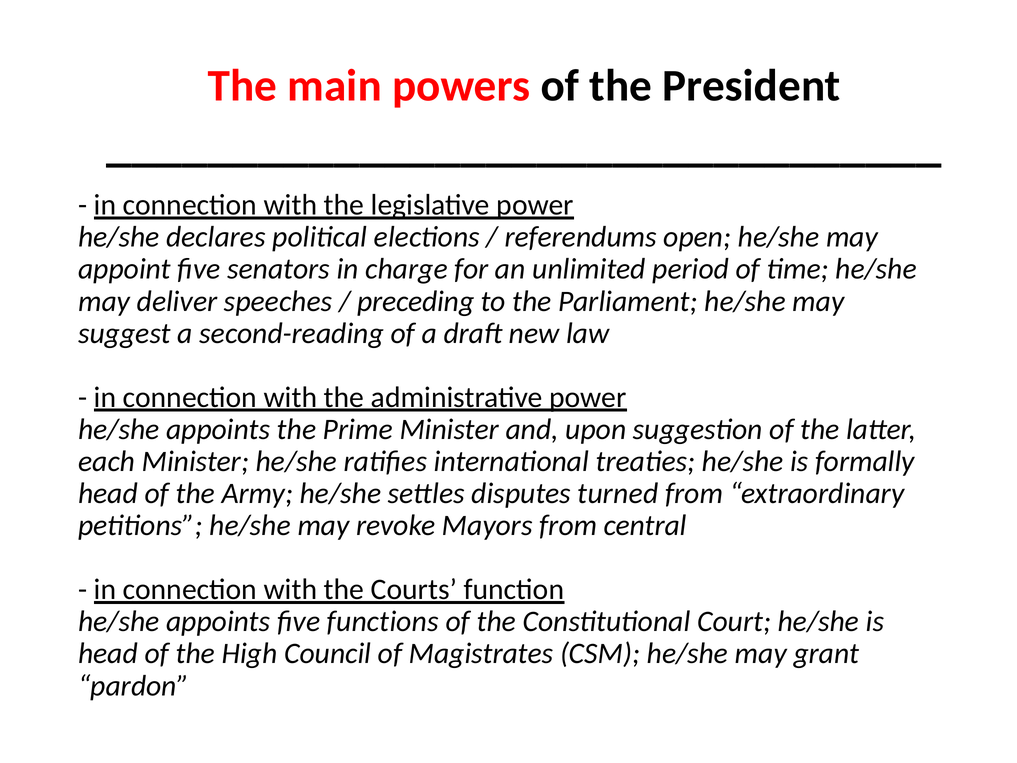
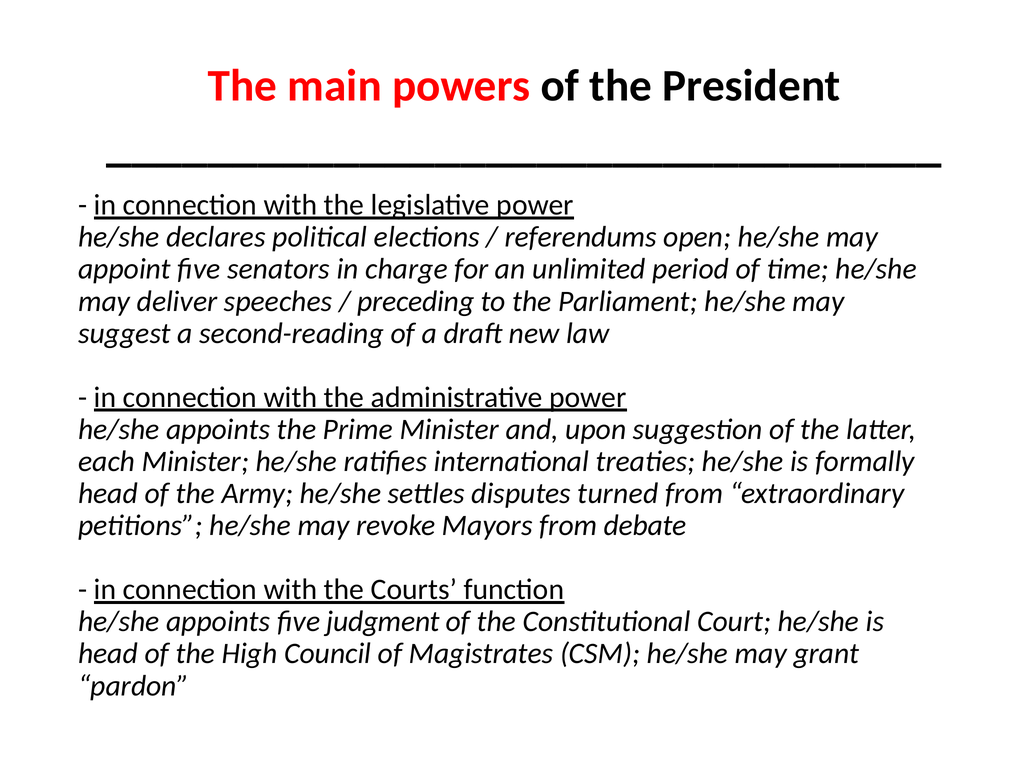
central: central -> debate (645, 525)
functions: functions -> judgment (383, 621)
